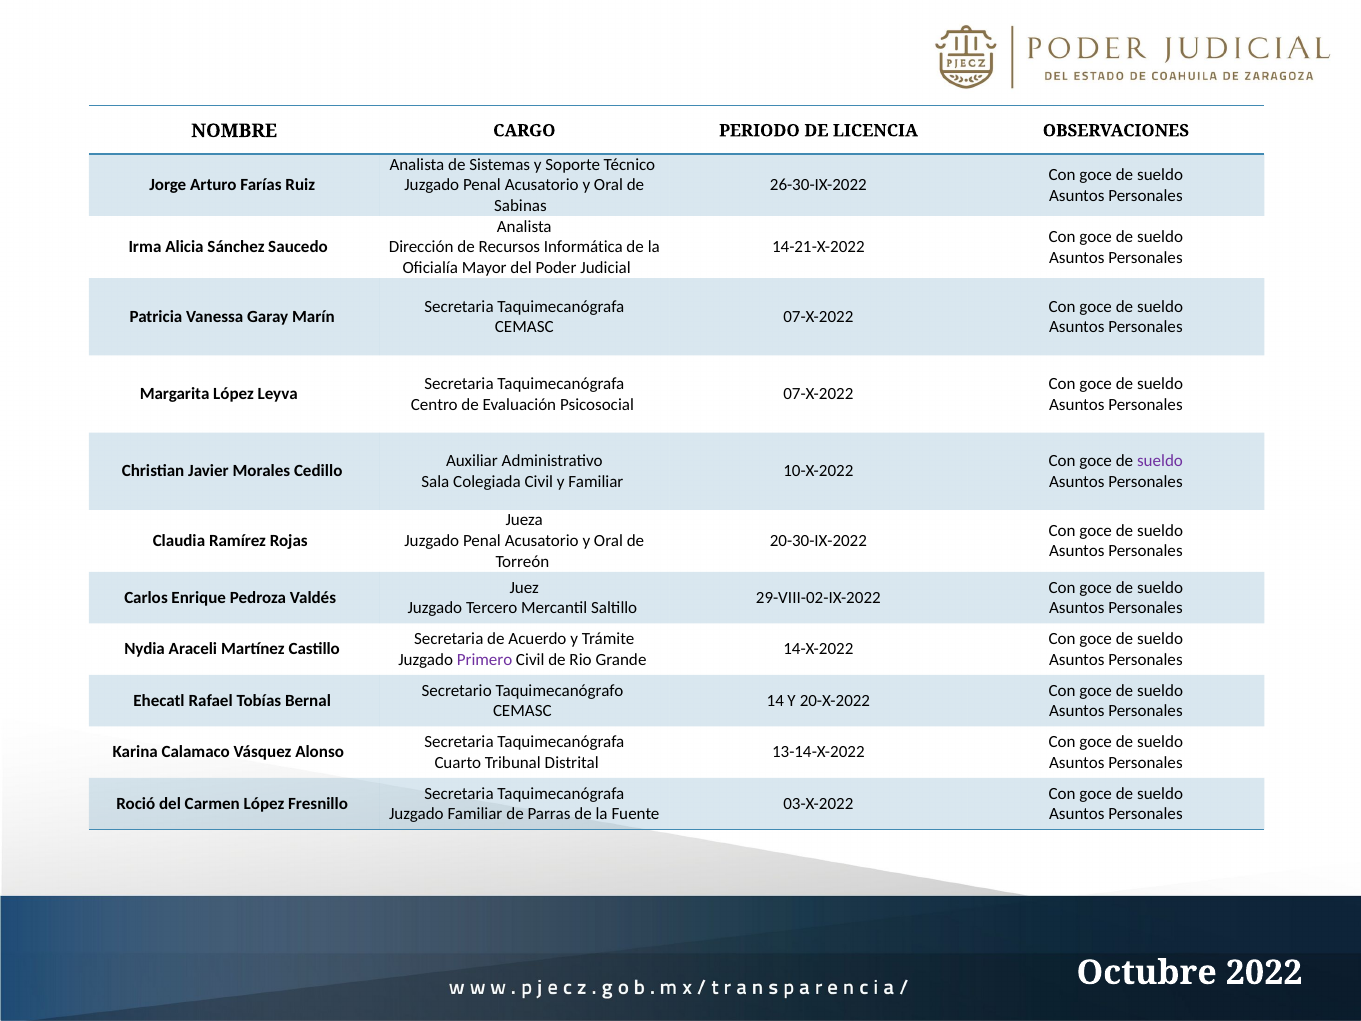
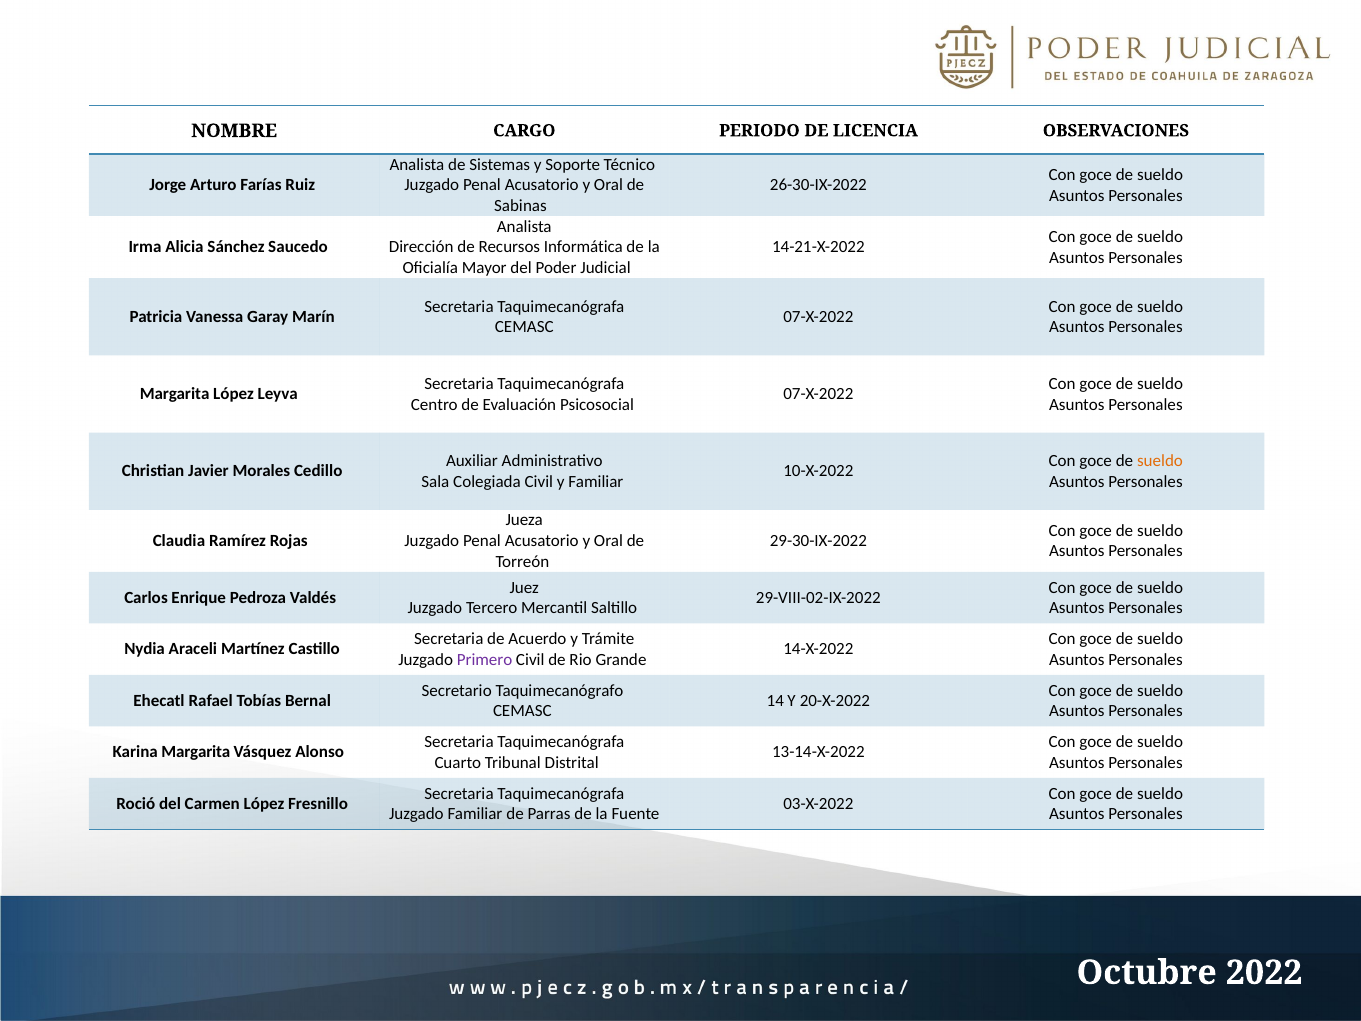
sueldo colour: purple -> orange (1160, 461)
20-30-IX-2022: 20-30-IX-2022 -> 29-30-IX-2022 (818, 541)
Karina Calamaco: Calamaco -> Margarita (196, 752)
